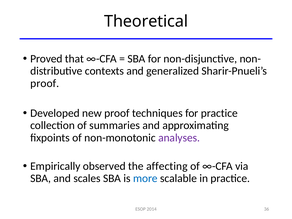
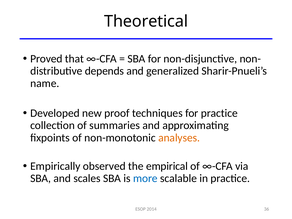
contexts: contexts -> depends (104, 71)
proof: proof -> name (45, 83)
analyses colour: purple -> orange (179, 138)
affecting: affecting -> empirical (167, 166)
